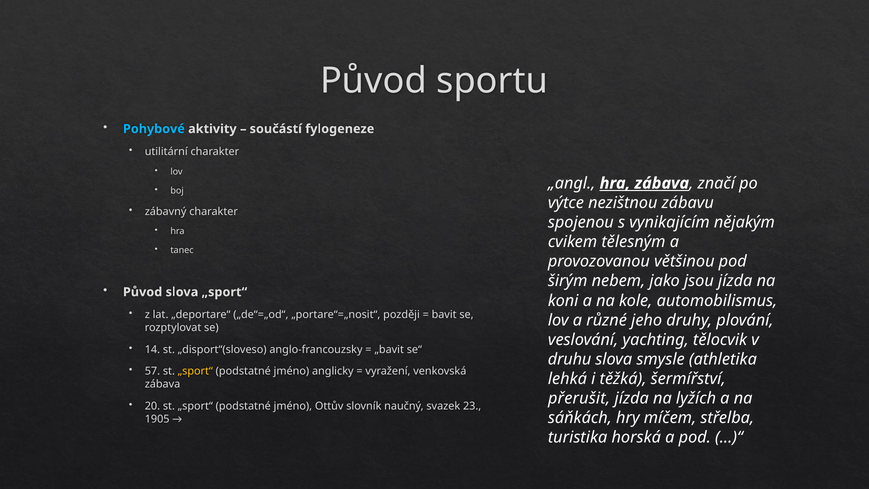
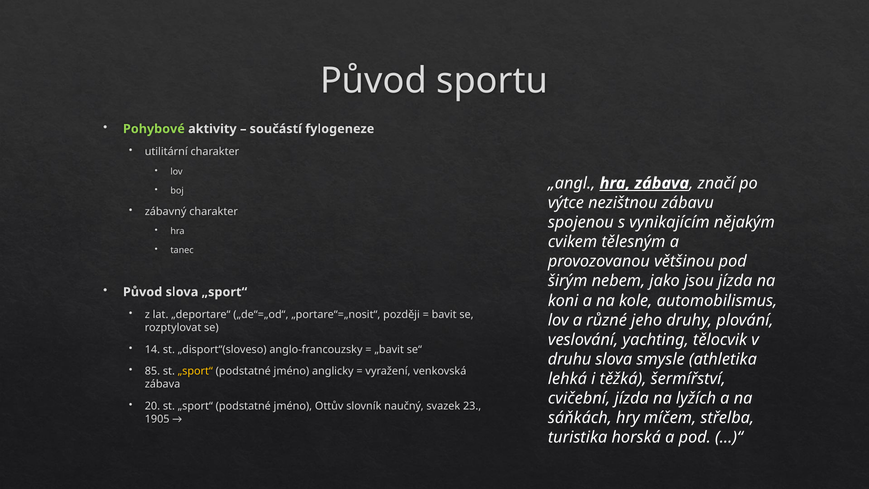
Pohybové colour: light blue -> light green (154, 129)
57: 57 -> 85 (152, 371)
přerušit: přerušit -> cvičební (579, 398)
